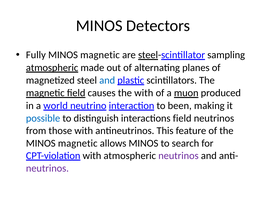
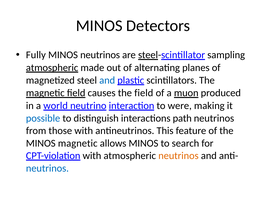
magnetic: magnetic -> neutrinos (100, 55)
the with: with -> field (144, 93)
been: been -> were (180, 105)
interactions field: field -> path (182, 118)
neutrinos colour: purple -> orange (178, 155)
neutrinos colour: purple -> blue (47, 168)
